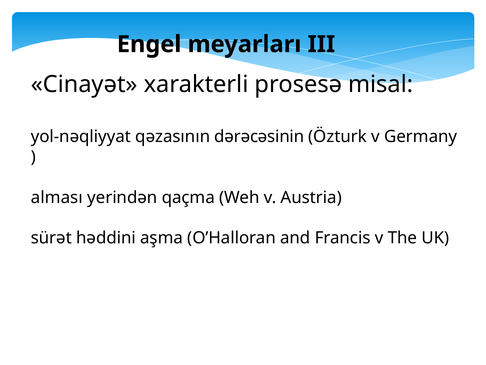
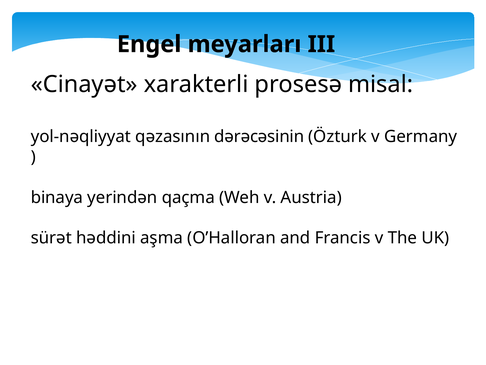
alması: alması -> binaya (57, 197)
